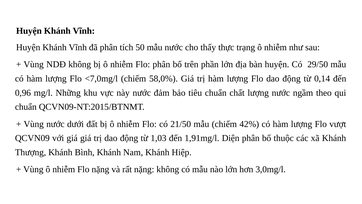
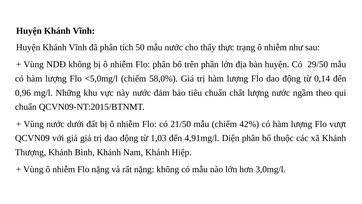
<7,0mg/l: <7,0mg/l -> <5,0mg/l (101, 78)
1,91mg/l: 1,91mg/l -> 4,91mg/l (202, 138)
